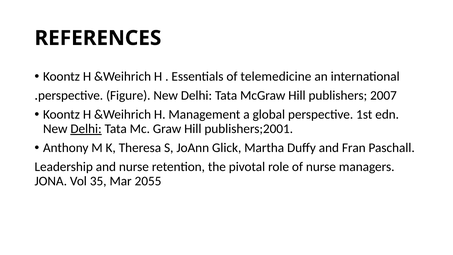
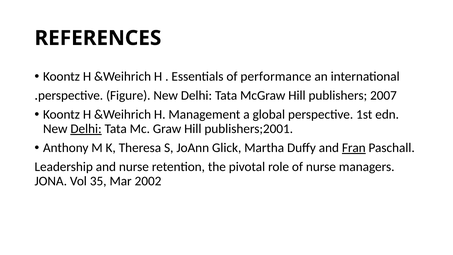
telemedicine: telemedicine -> performance (276, 77)
Fran underline: none -> present (354, 148)
2055: 2055 -> 2002 (148, 181)
